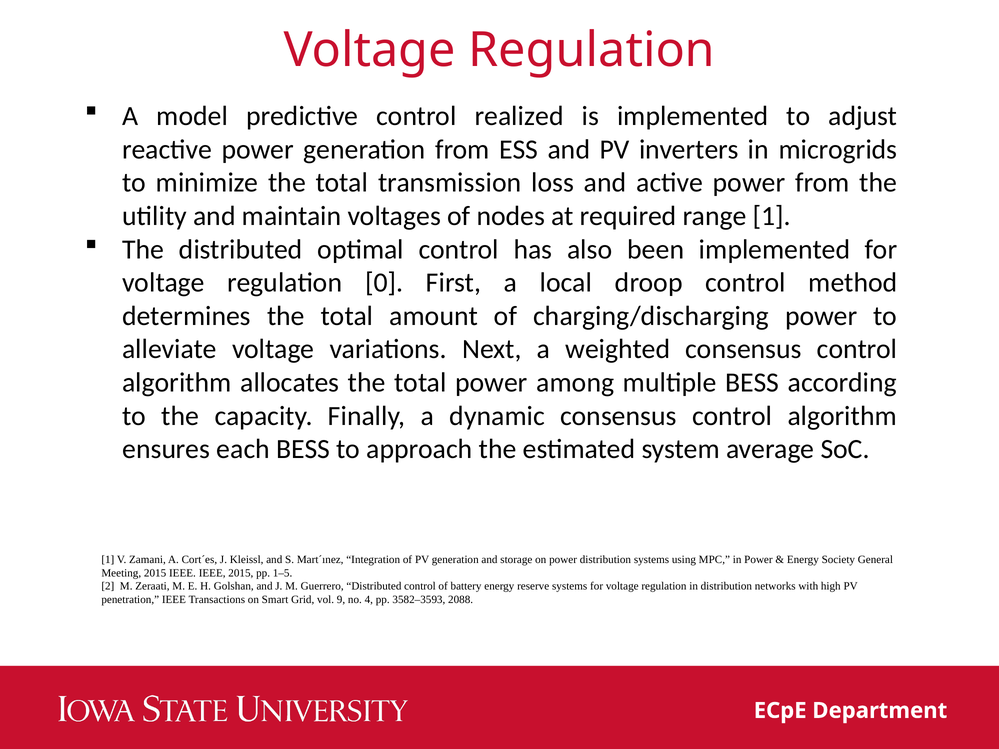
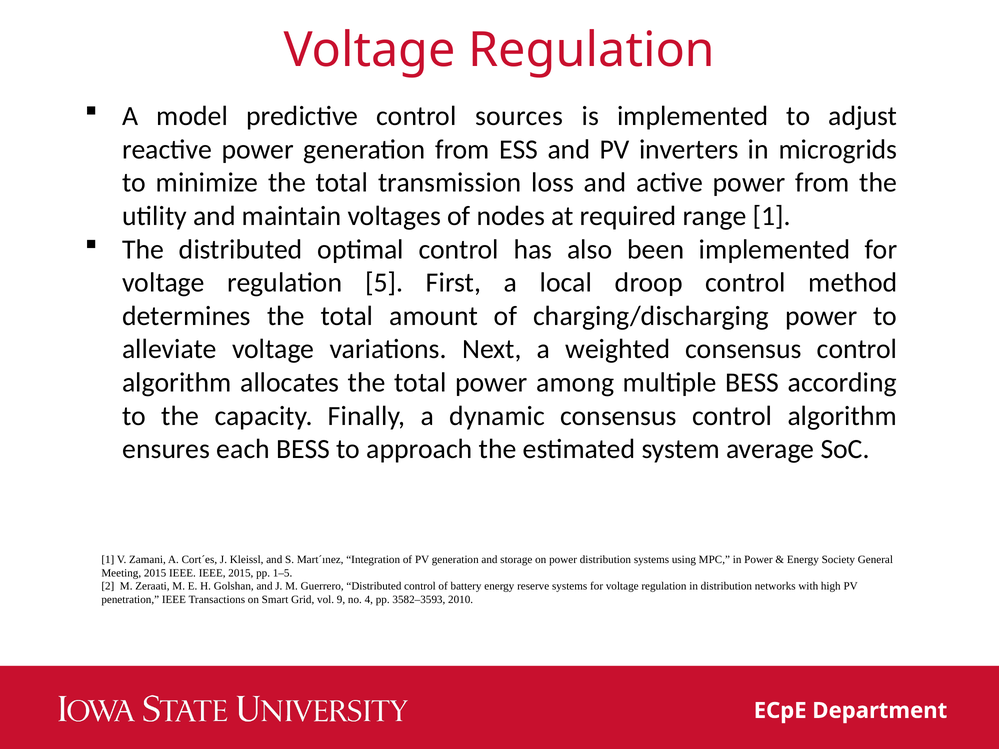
realized: realized -> sources (519, 116)
0: 0 -> 5 (384, 283)
2088: 2088 -> 2010 (461, 600)
